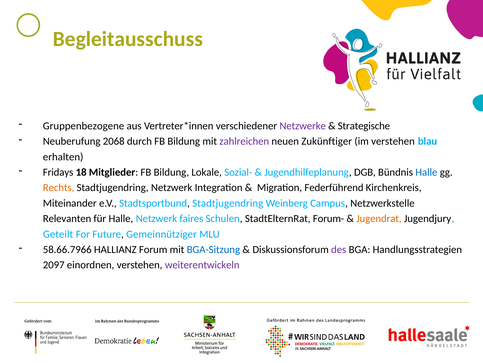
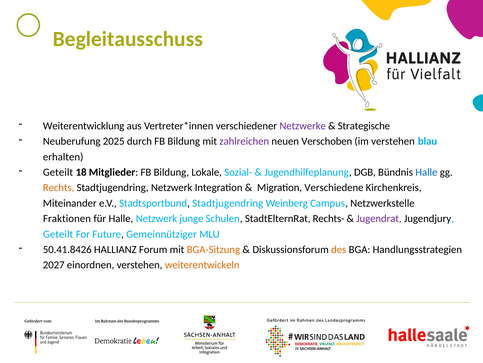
Gruppenbezogene: Gruppenbezogene -> Weiterentwicklung (84, 126)
2068: 2068 -> 2025 (114, 141)
Zukünftiger: Zukünftiger -> Verschoben (327, 141)
Fridays: Fridays -> Geteilt (58, 172)
Federführend: Federführend -> Verschiedene (334, 187)
Relevanten: Relevanten -> Fraktionen (67, 218)
faires: faires -> junge (191, 218)
Forum-: Forum- -> Rechts- (329, 218)
Jugendrat colour: orange -> purple (379, 218)
58.66.7966: 58.66.7966 -> 50.41.8426 (67, 249)
BGA-Sitzung colour: blue -> orange (213, 249)
des colour: purple -> orange (339, 249)
2097: 2097 -> 2027 (54, 265)
weiterentwickeln colour: purple -> orange (202, 265)
